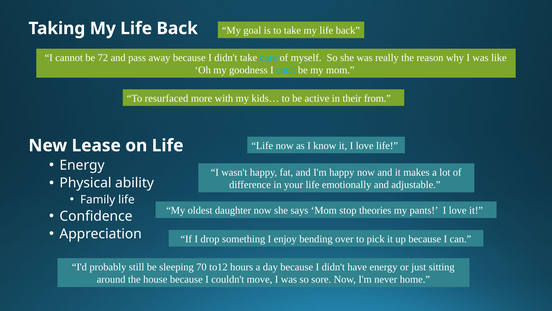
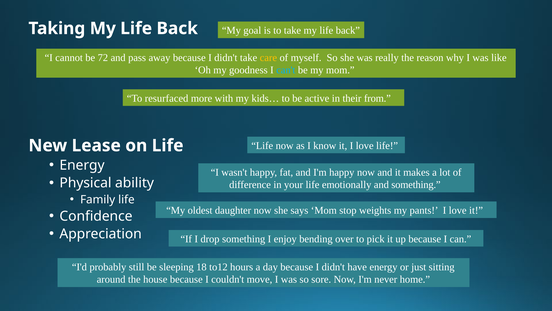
care colour: light blue -> yellow (268, 58)
and adjustable: adjustable -> something (416, 184)
theories: theories -> weights (375, 210)
70: 70 -> 18 (202, 267)
